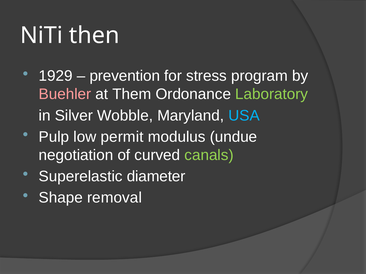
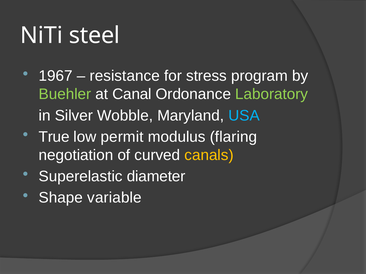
then: then -> steel (94, 35)
1929: 1929 -> 1967 (56, 76)
prevention: prevention -> resistance (125, 76)
Buehler colour: pink -> light green (65, 94)
Them: Them -> Canal (132, 94)
Pulp: Pulp -> True (54, 137)
undue: undue -> flaring (233, 137)
canals colour: light green -> yellow (209, 155)
removal: removal -> variable (114, 198)
